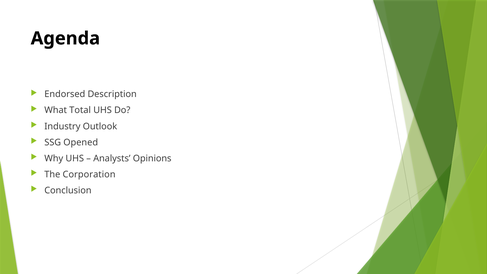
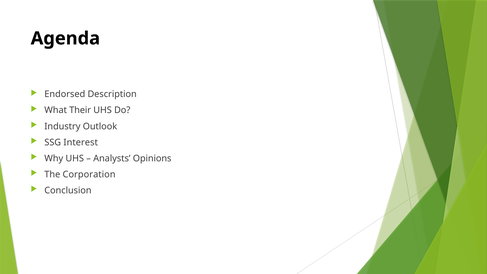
Total: Total -> Their (80, 110)
Opened: Opened -> Interest (81, 142)
